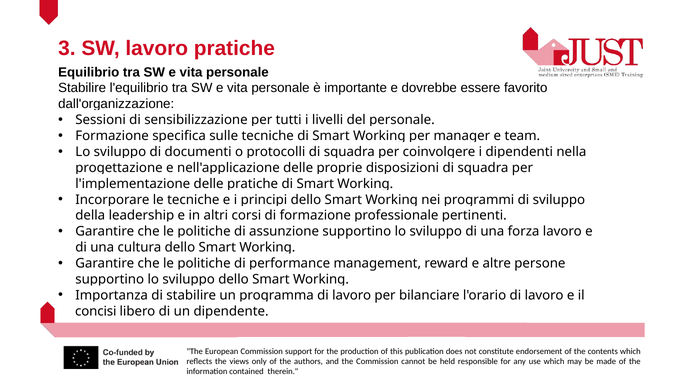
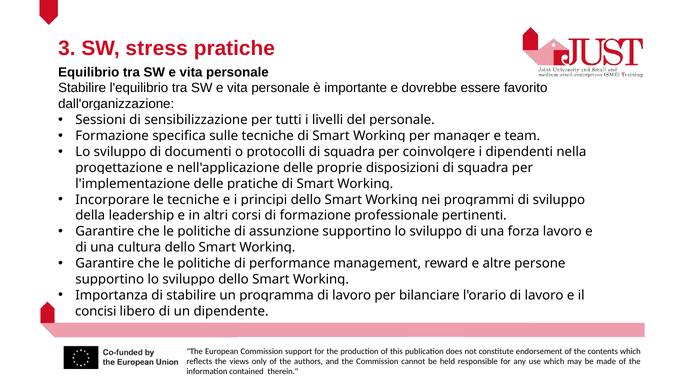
SW lavoro: lavoro -> stress (157, 49)
